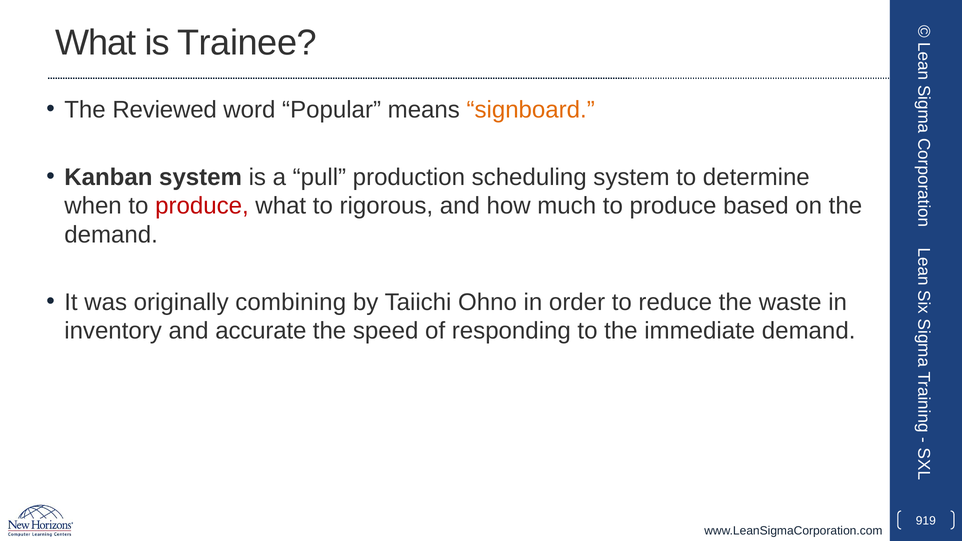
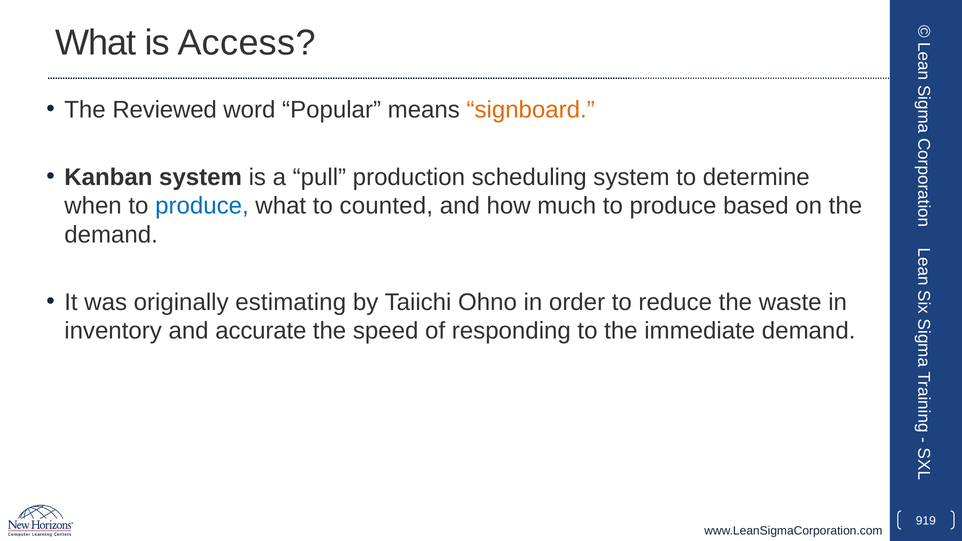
Trainee: Trainee -> Access (247, 43)
produce colour: red -> blue (202, 206)
rigorous: rigorous -> counted (386, 206)
combining: combining -> estimating (291, 302)
